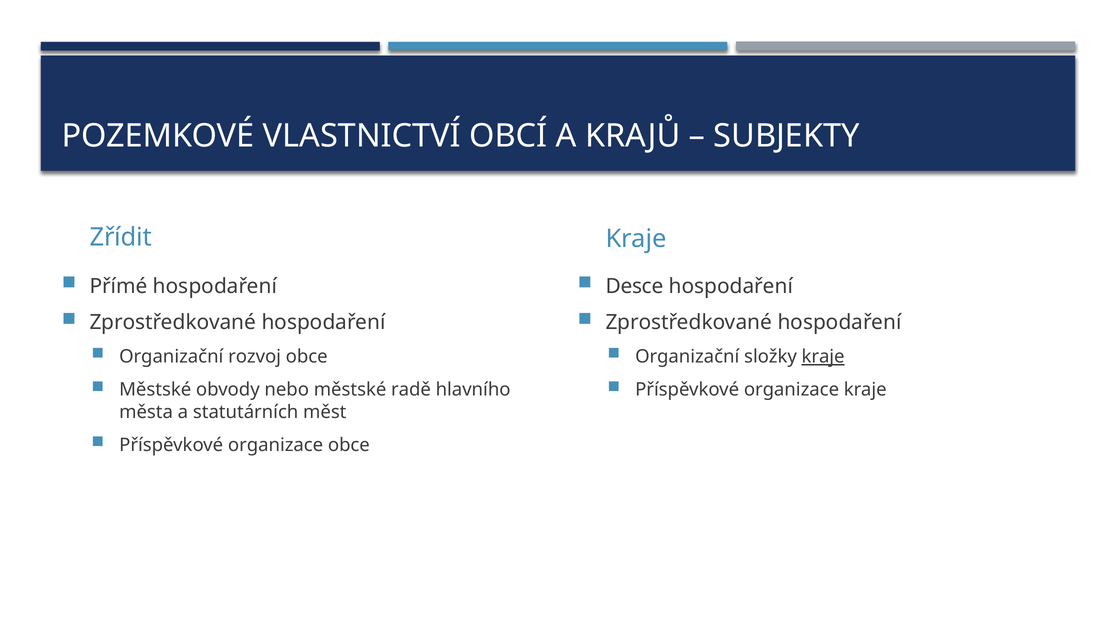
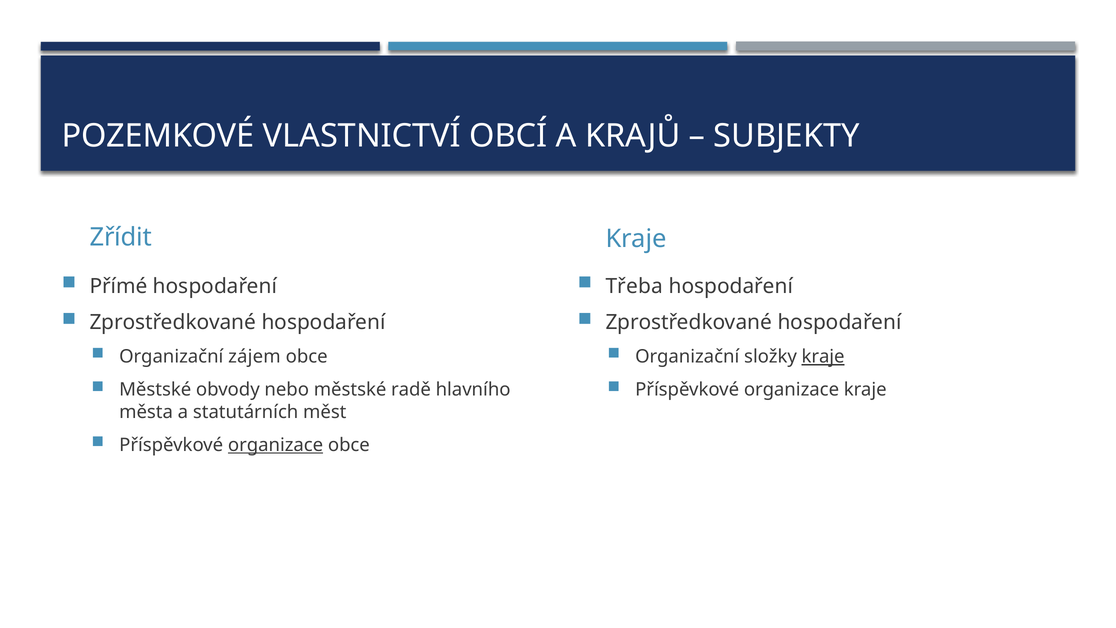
Desce: Desce -> Třeba (634, 286)
rozvoj: rozvoj -> zájem (254, 357)
organizace underline: none -> present (276, 445)
